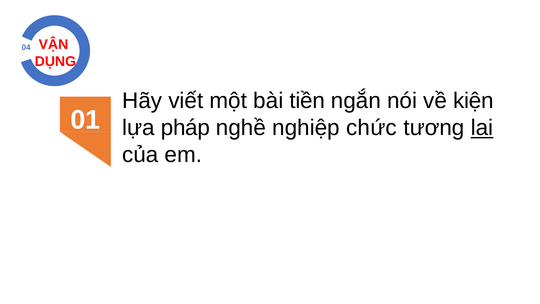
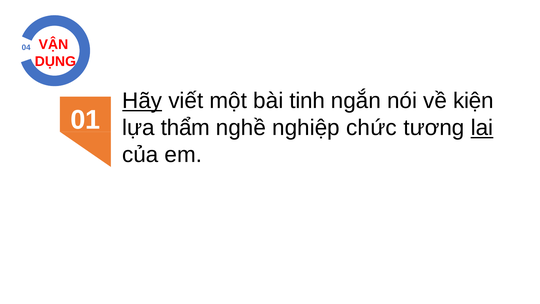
Hãy underline: none -> present (142, 101)
tiền: tiền -> tinh (307, 101)
pháp: pháp -> thẩm (185, 128)
